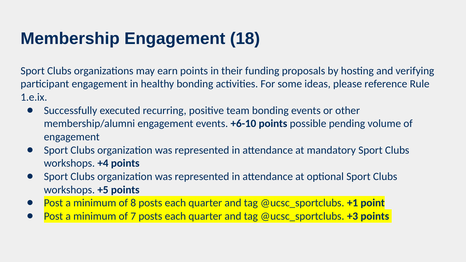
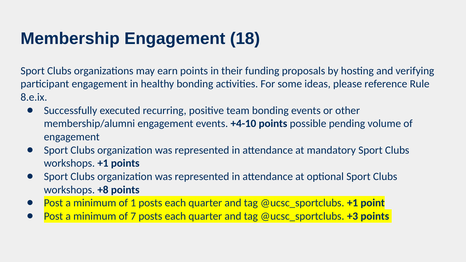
1.e.ix: 1.e.ix -> 8.e.ix (34, 97)
+6-10: +6-10 -> +4-10 (243, 124)
workshops +4: +4 -> +1 (103, 163)
+5: +5 -> +8 (103, 190)
8: 8 -> 1 (133, 203)
